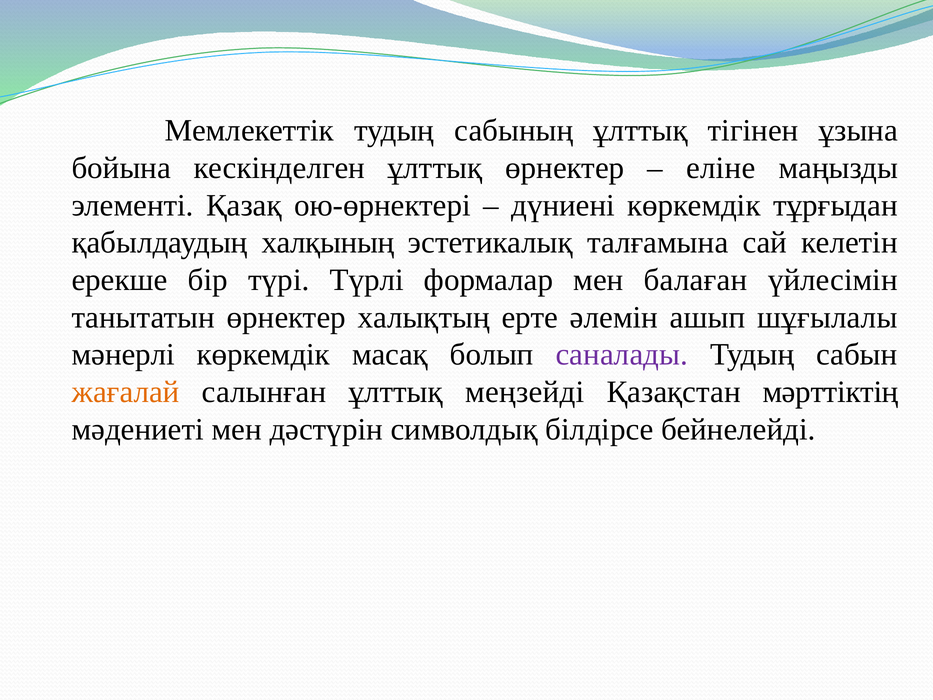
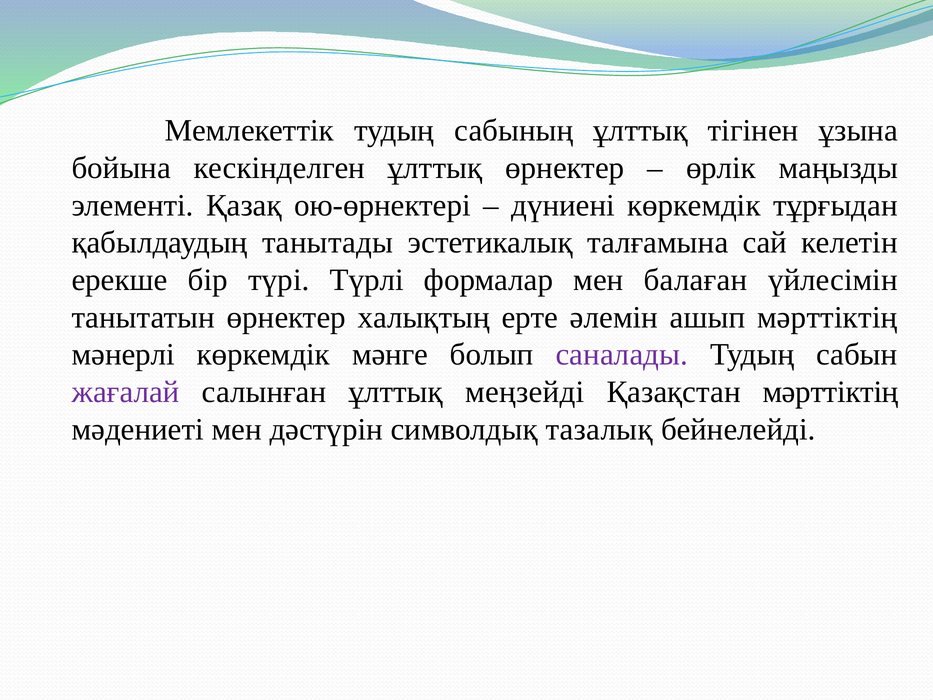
еліне: еліне -> өрлік (721, 168)
халқының: халқының -> танытады (328, 243)
ашып шұғылалы: шұғылалы -> мәрттіктің (827, 317)
масақ: масақ -> мәнге (390, 355)
жағалай colour: orange -> purple (126, 392)
білдірсе: білдірсе -> тазалық (599, 429)
